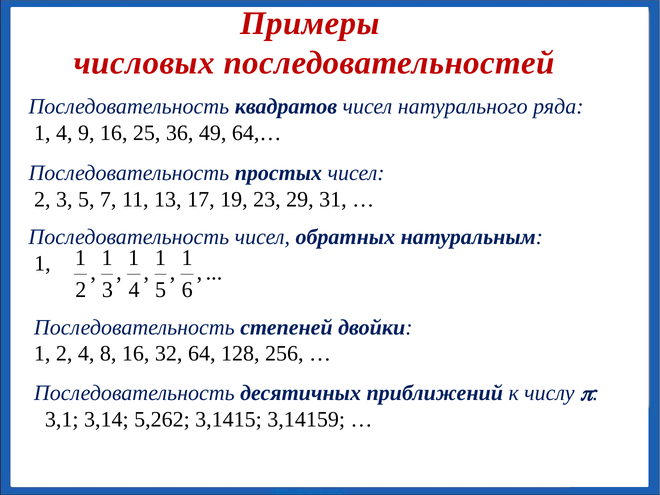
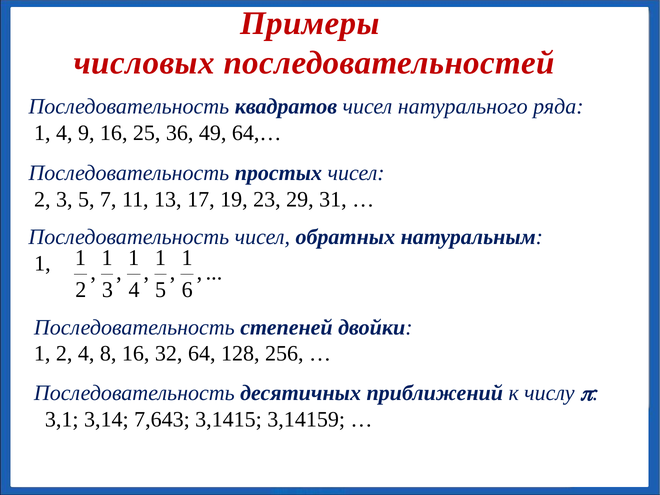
5,262: 5,262 -> 7,643 (162, 420)
